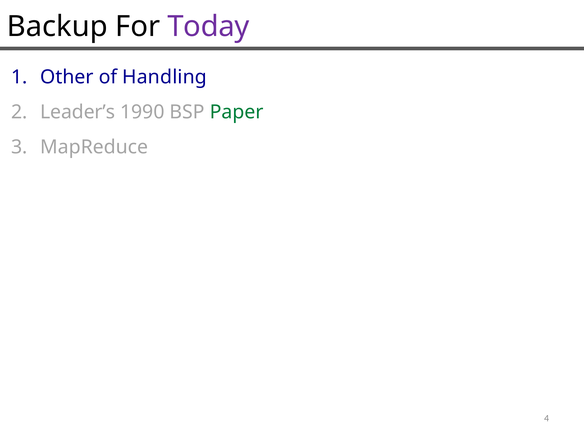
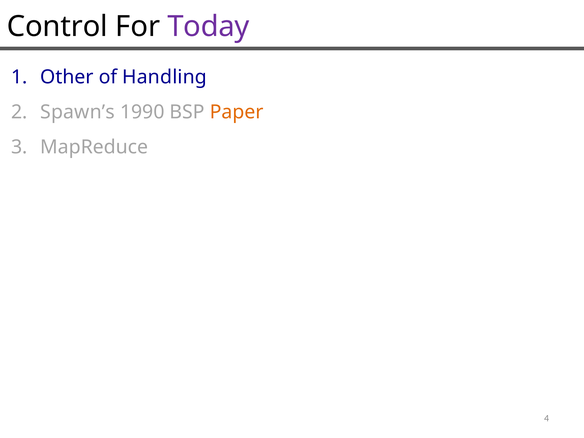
Backup: Backup -> Control (57, 27)
Leader’s: Leader’s -> Spawn’s (78, 112)
Paper colour: green -> orange (237, 112)
